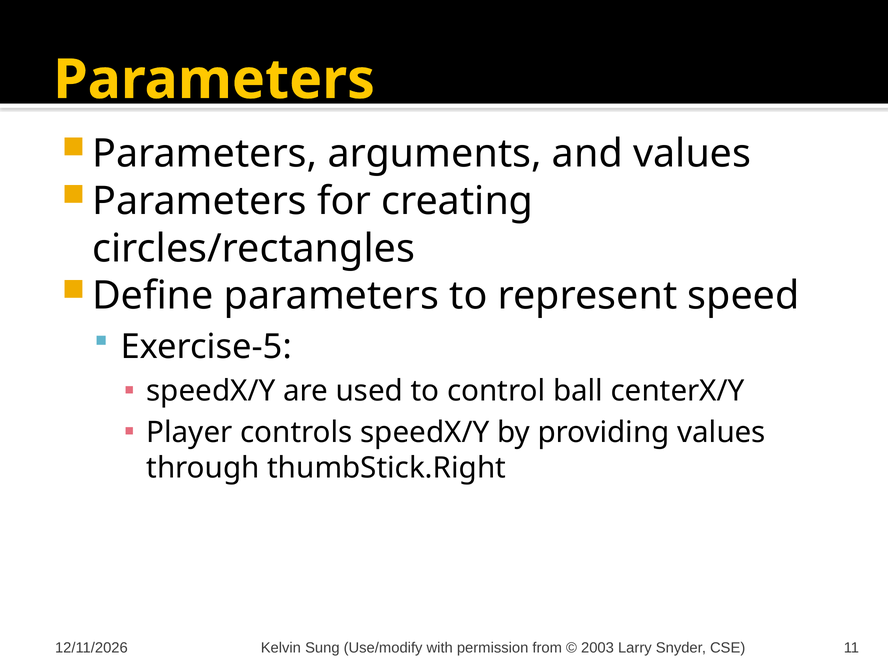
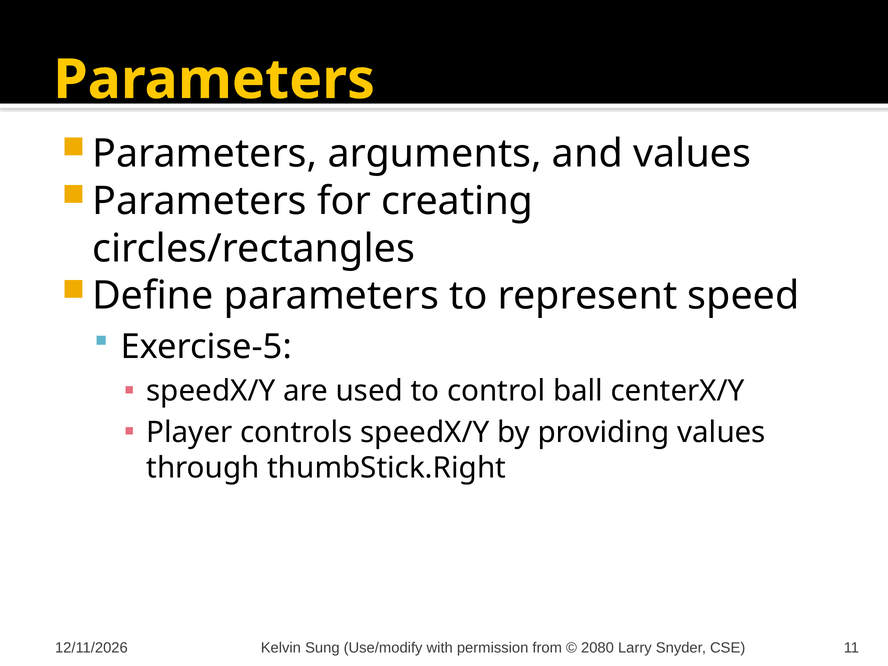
2003: 2003 -> 2080 (597, 648)
